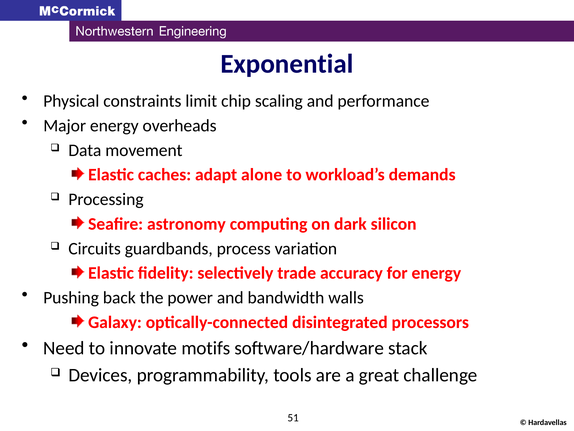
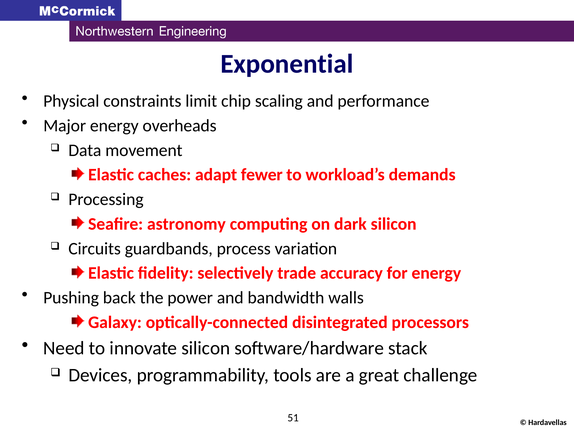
alone: alone -> fewer (262, 175)
innovate motifs: motifs -> silicon (206, 348)
